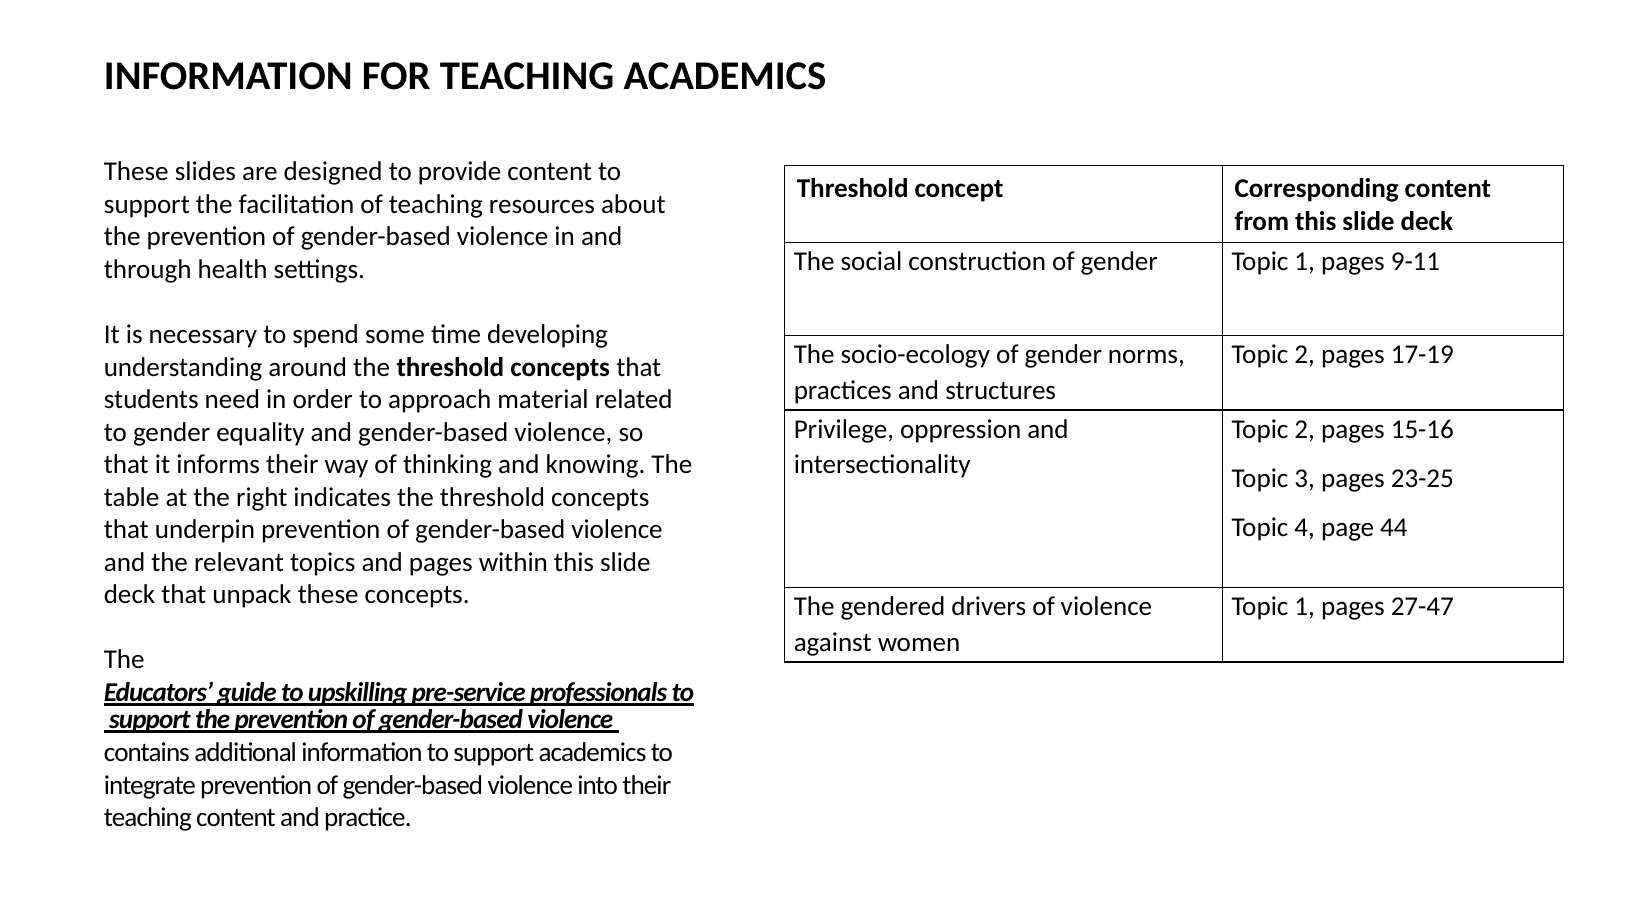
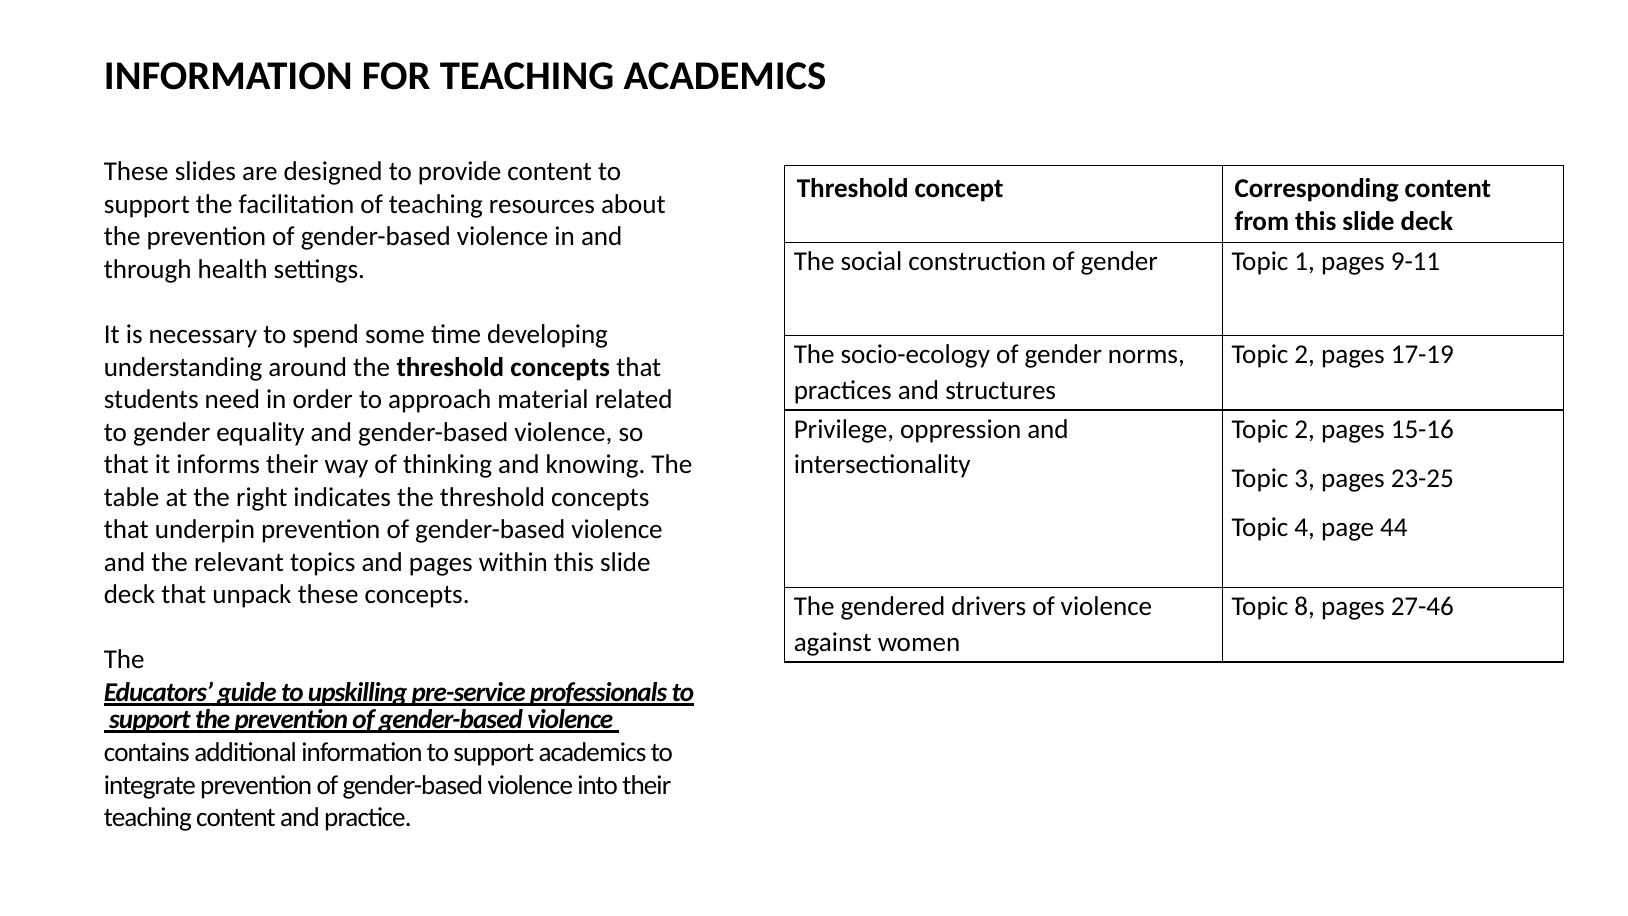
1: 1 -> 8 (1305, 607)
27-47: 27-47 -> 27-46 (1422, 607)
